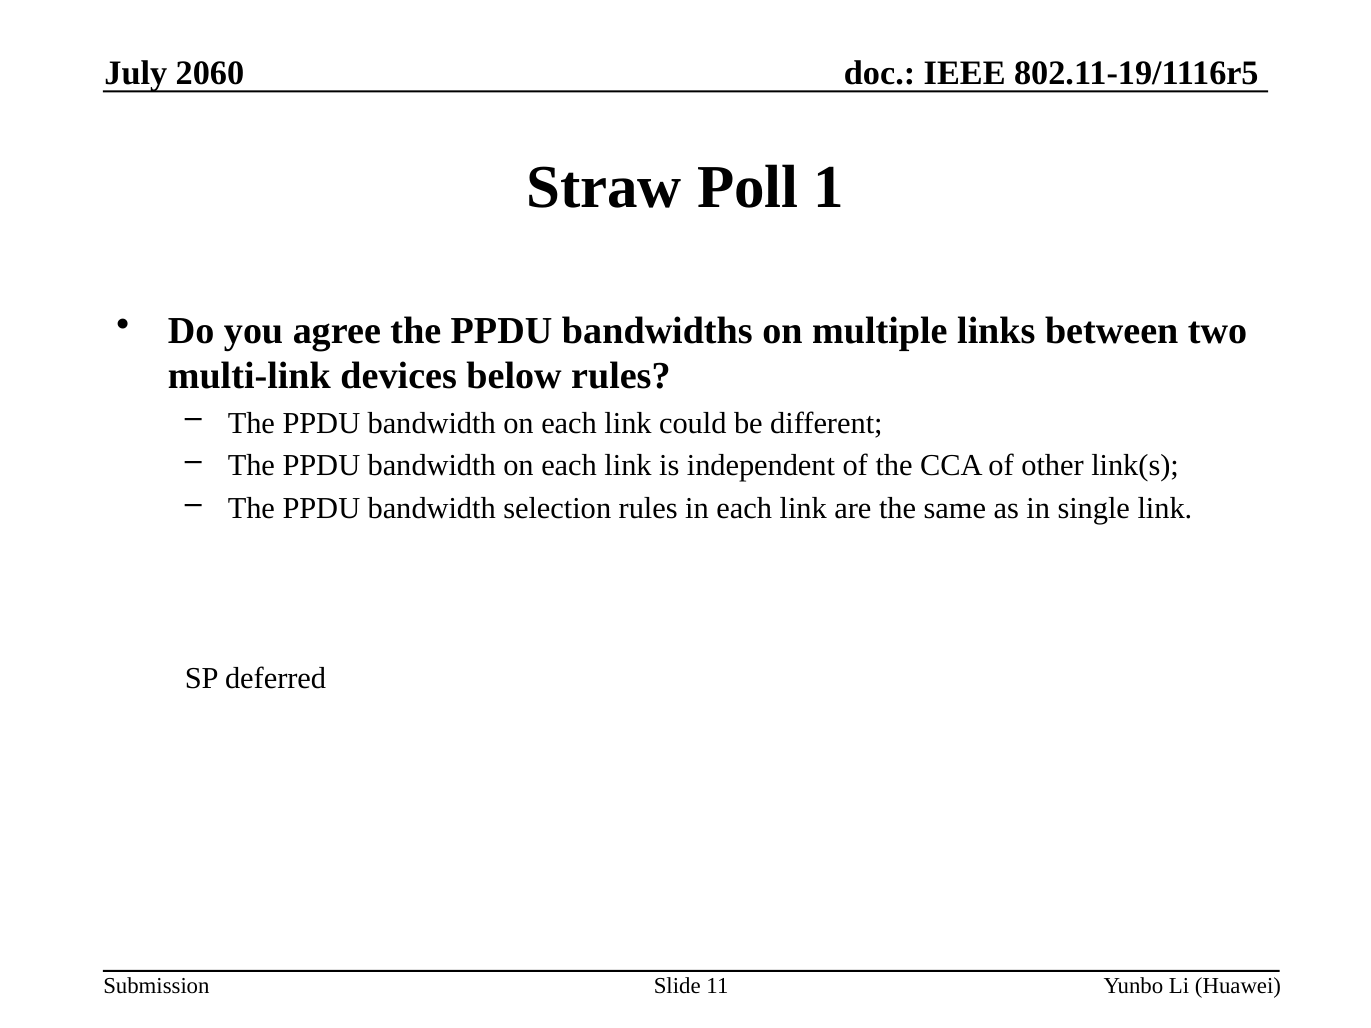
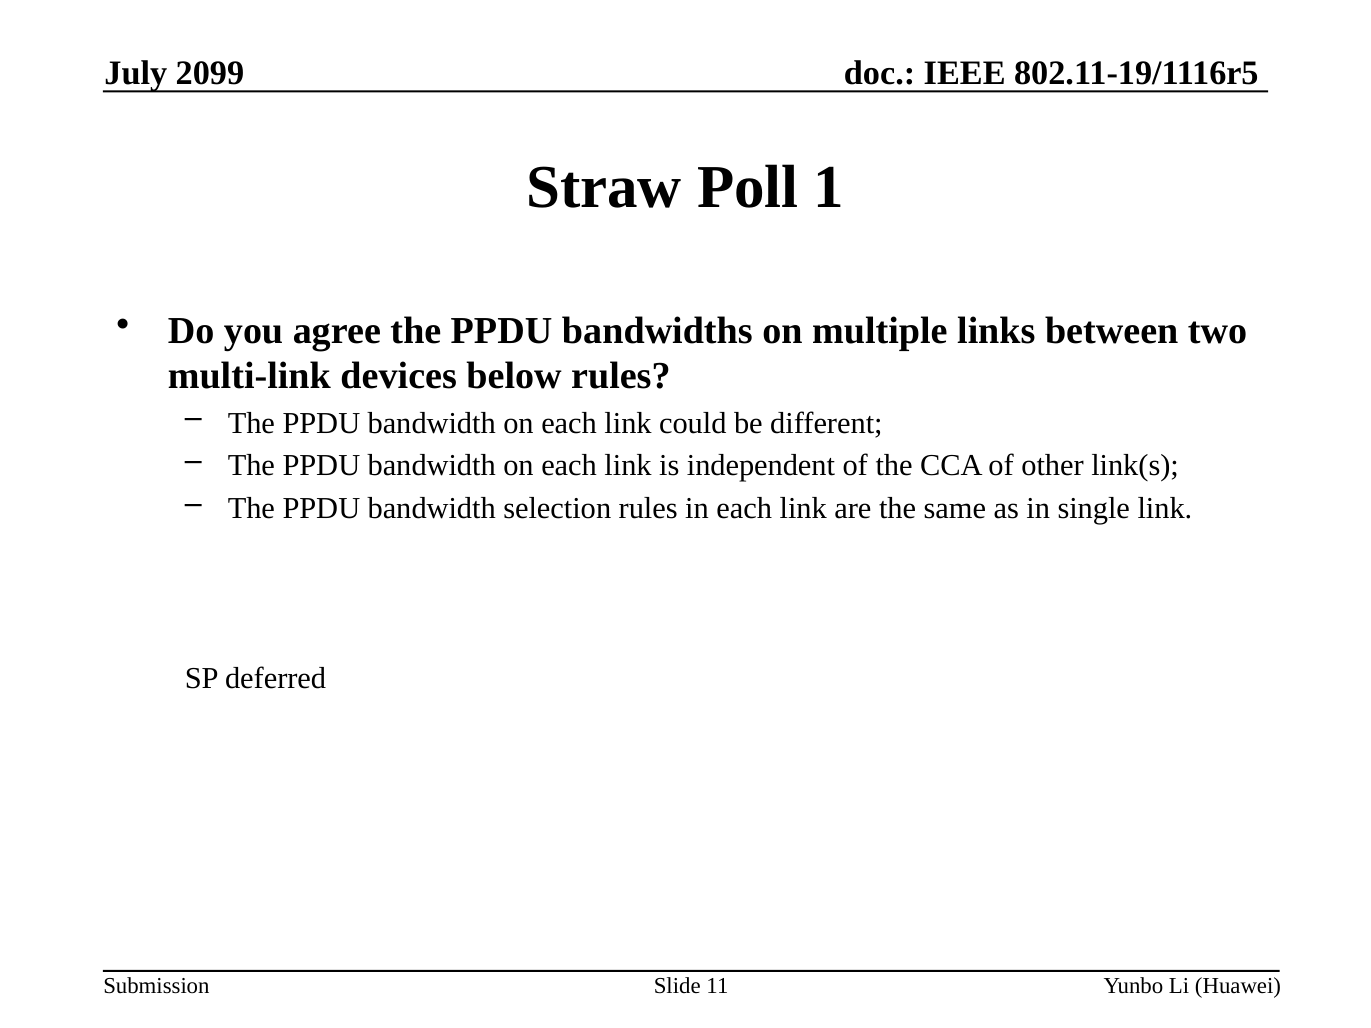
2060: 2060 -> 2099 (210, 73)
